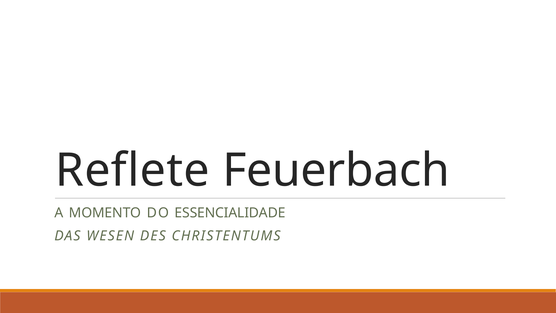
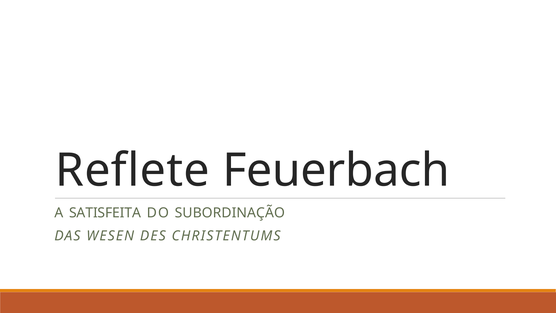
MOMENTO: MOMENTO -> SATISFEITA (105, 213)
ESSENCIALIDADE: ESSENCIALIDADE -> SUBORDINAÇÃO (230, 213)
